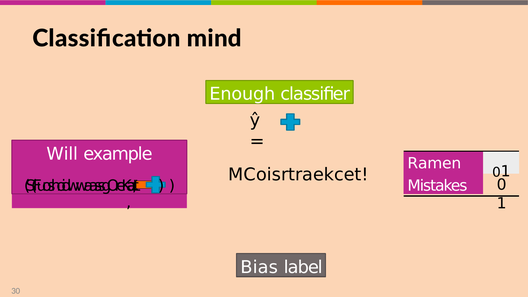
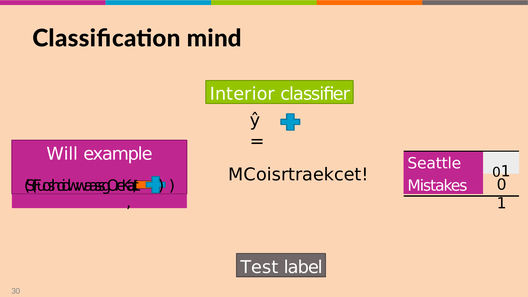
Enough: Enough -> Interior (242, 94)
Ramen: Ramen -> Seattle (434, 164)
Bias: Bias -> Test (259, 268)
